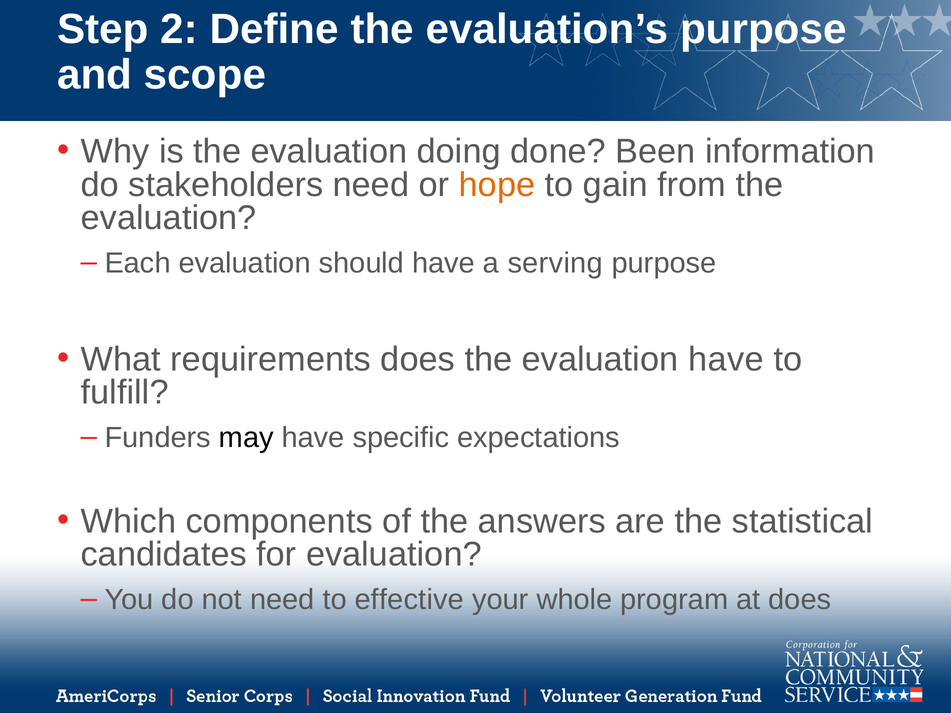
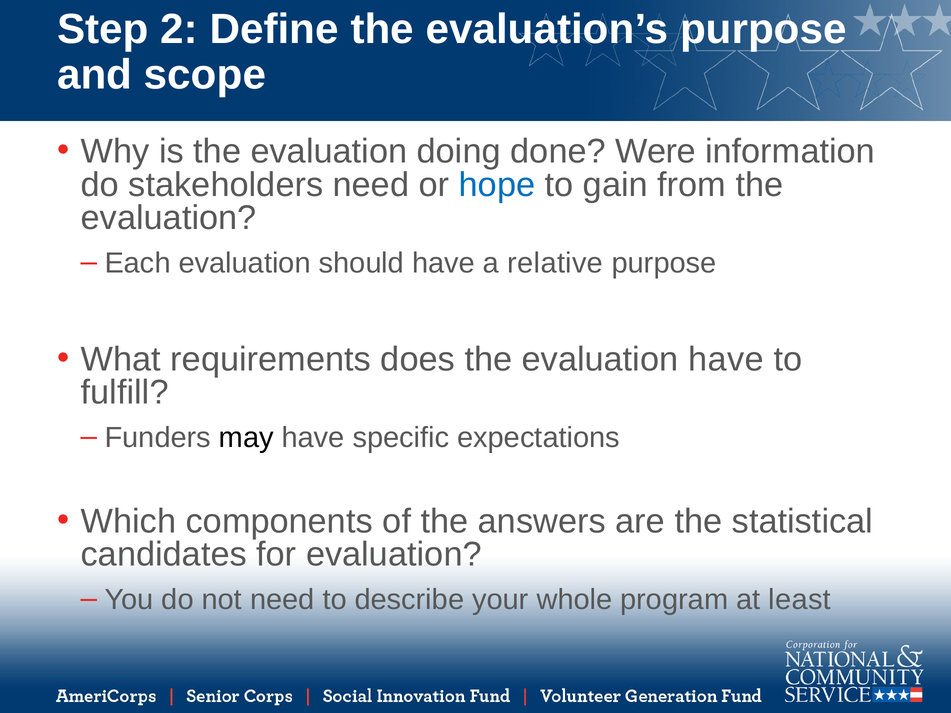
Been: Been -> Were (656, 151)
hope colour: orange -> blue (497, 185)
serving: serving -> relative (555, 263)
effective: effective -> describe (409, 600)
at does: does -> least (800, 600)
